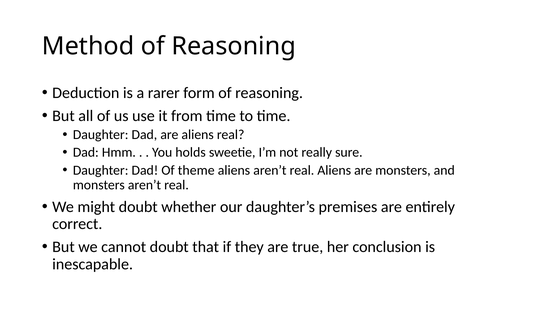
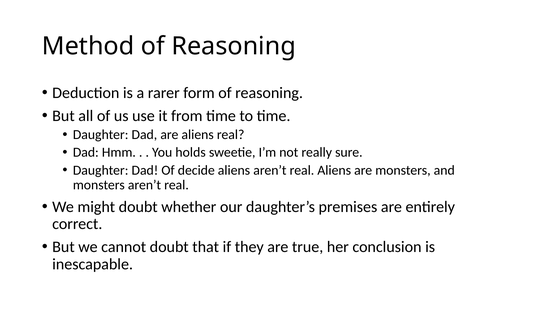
theme: theme -> decide (196, 170)
